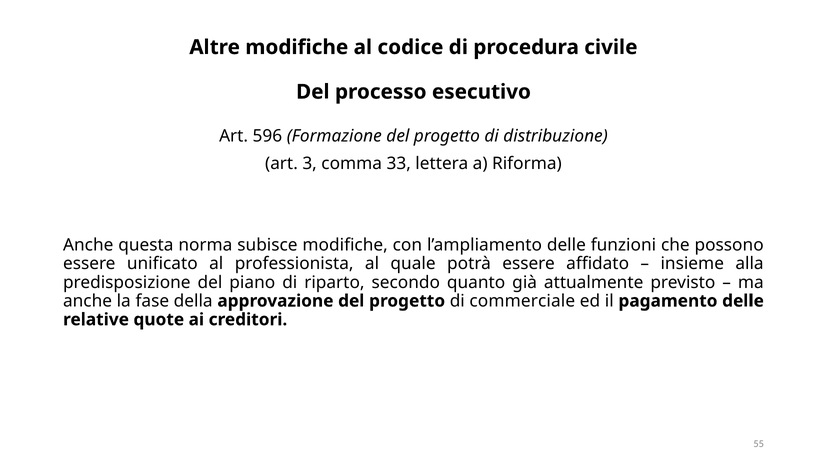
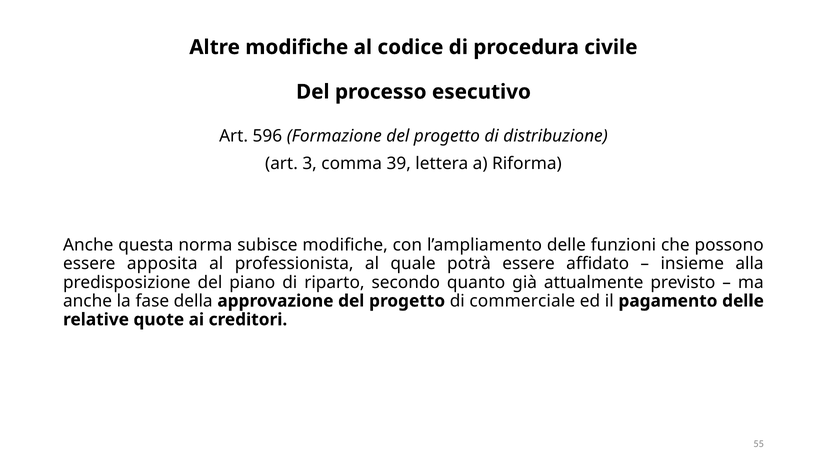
33: 33 -> 39 (399, 163)
unificato: unificato -> apposita (162, 264)
